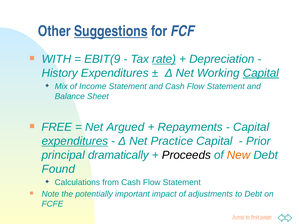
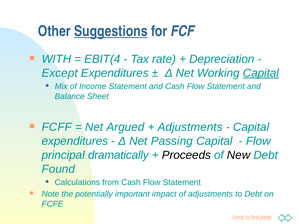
EBIT(9: EBIT(9 -> EBIT(4 (102, 59)
rate underline: present -> none (164, 59)
History: History -> Except (60, 73)
FREE: FREE -> FCFF (57, 127)
Repayments: Repayments -> Adjustments (190, 127)
expenditures underline: present -> none (75, 141)
Practice: Practice -> Passing (172, 141)
Prior: Prior -> Flow (258, 141)
New colour: orange -> black (239, 155)
